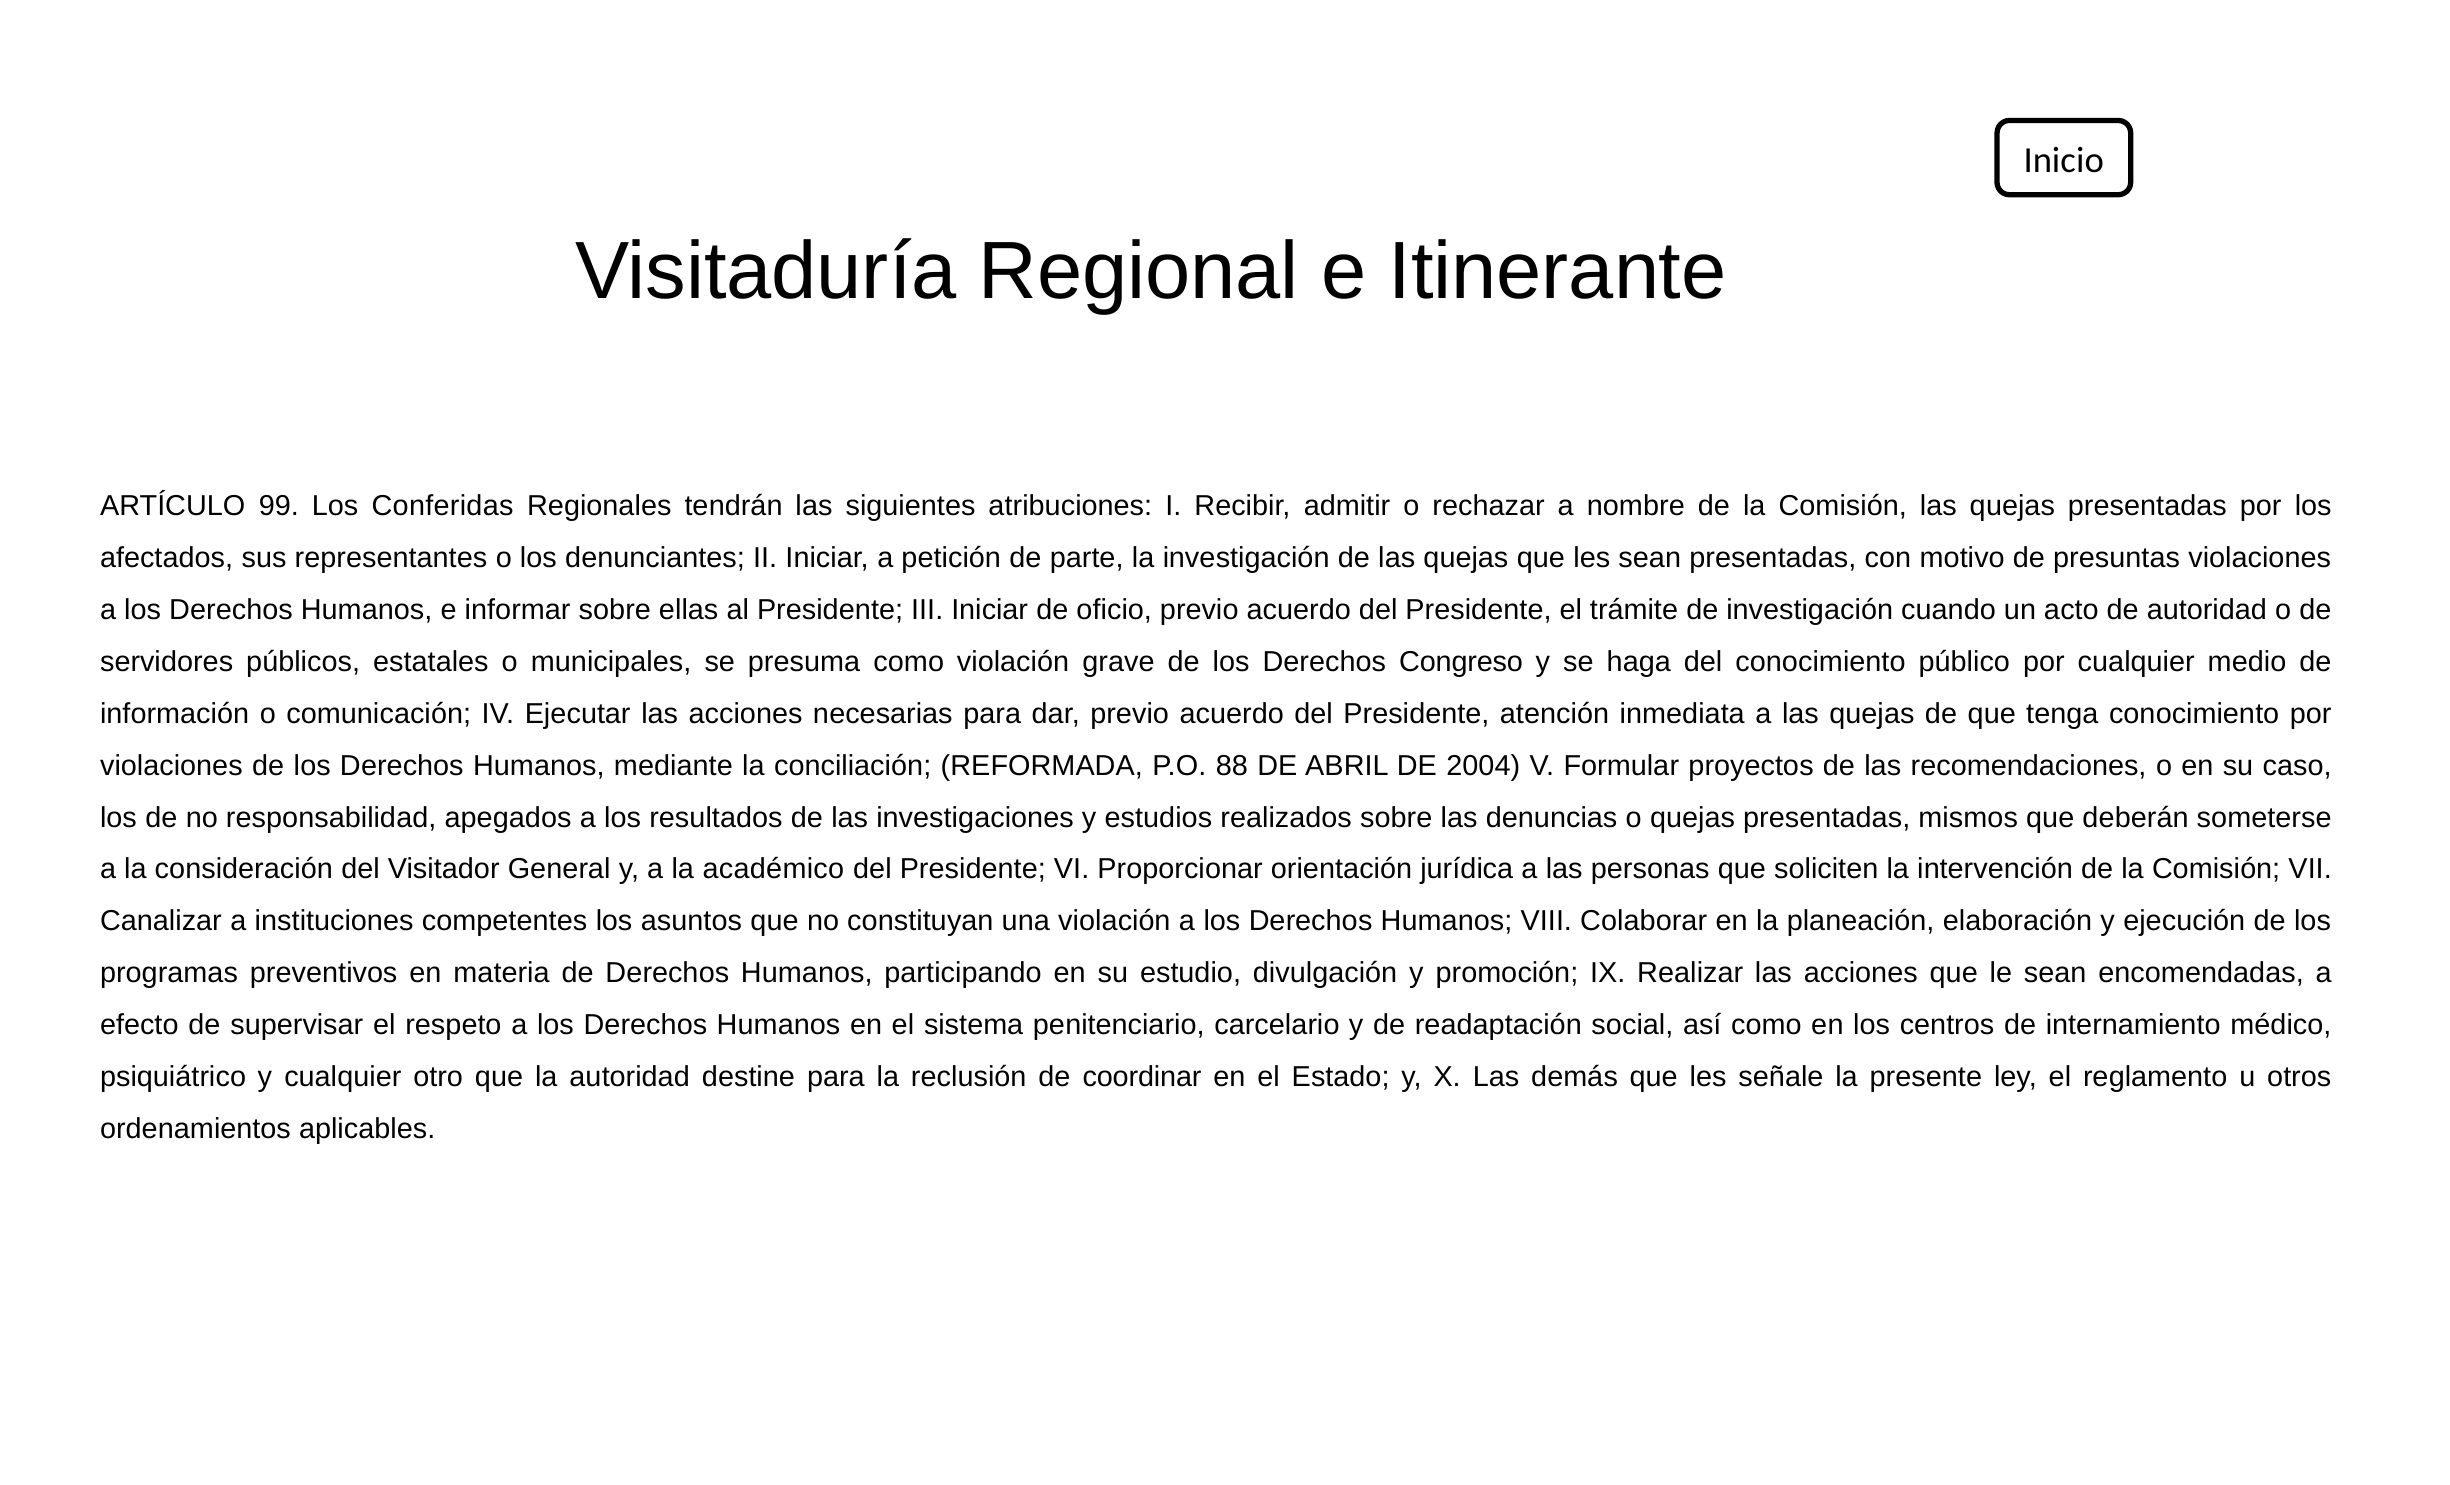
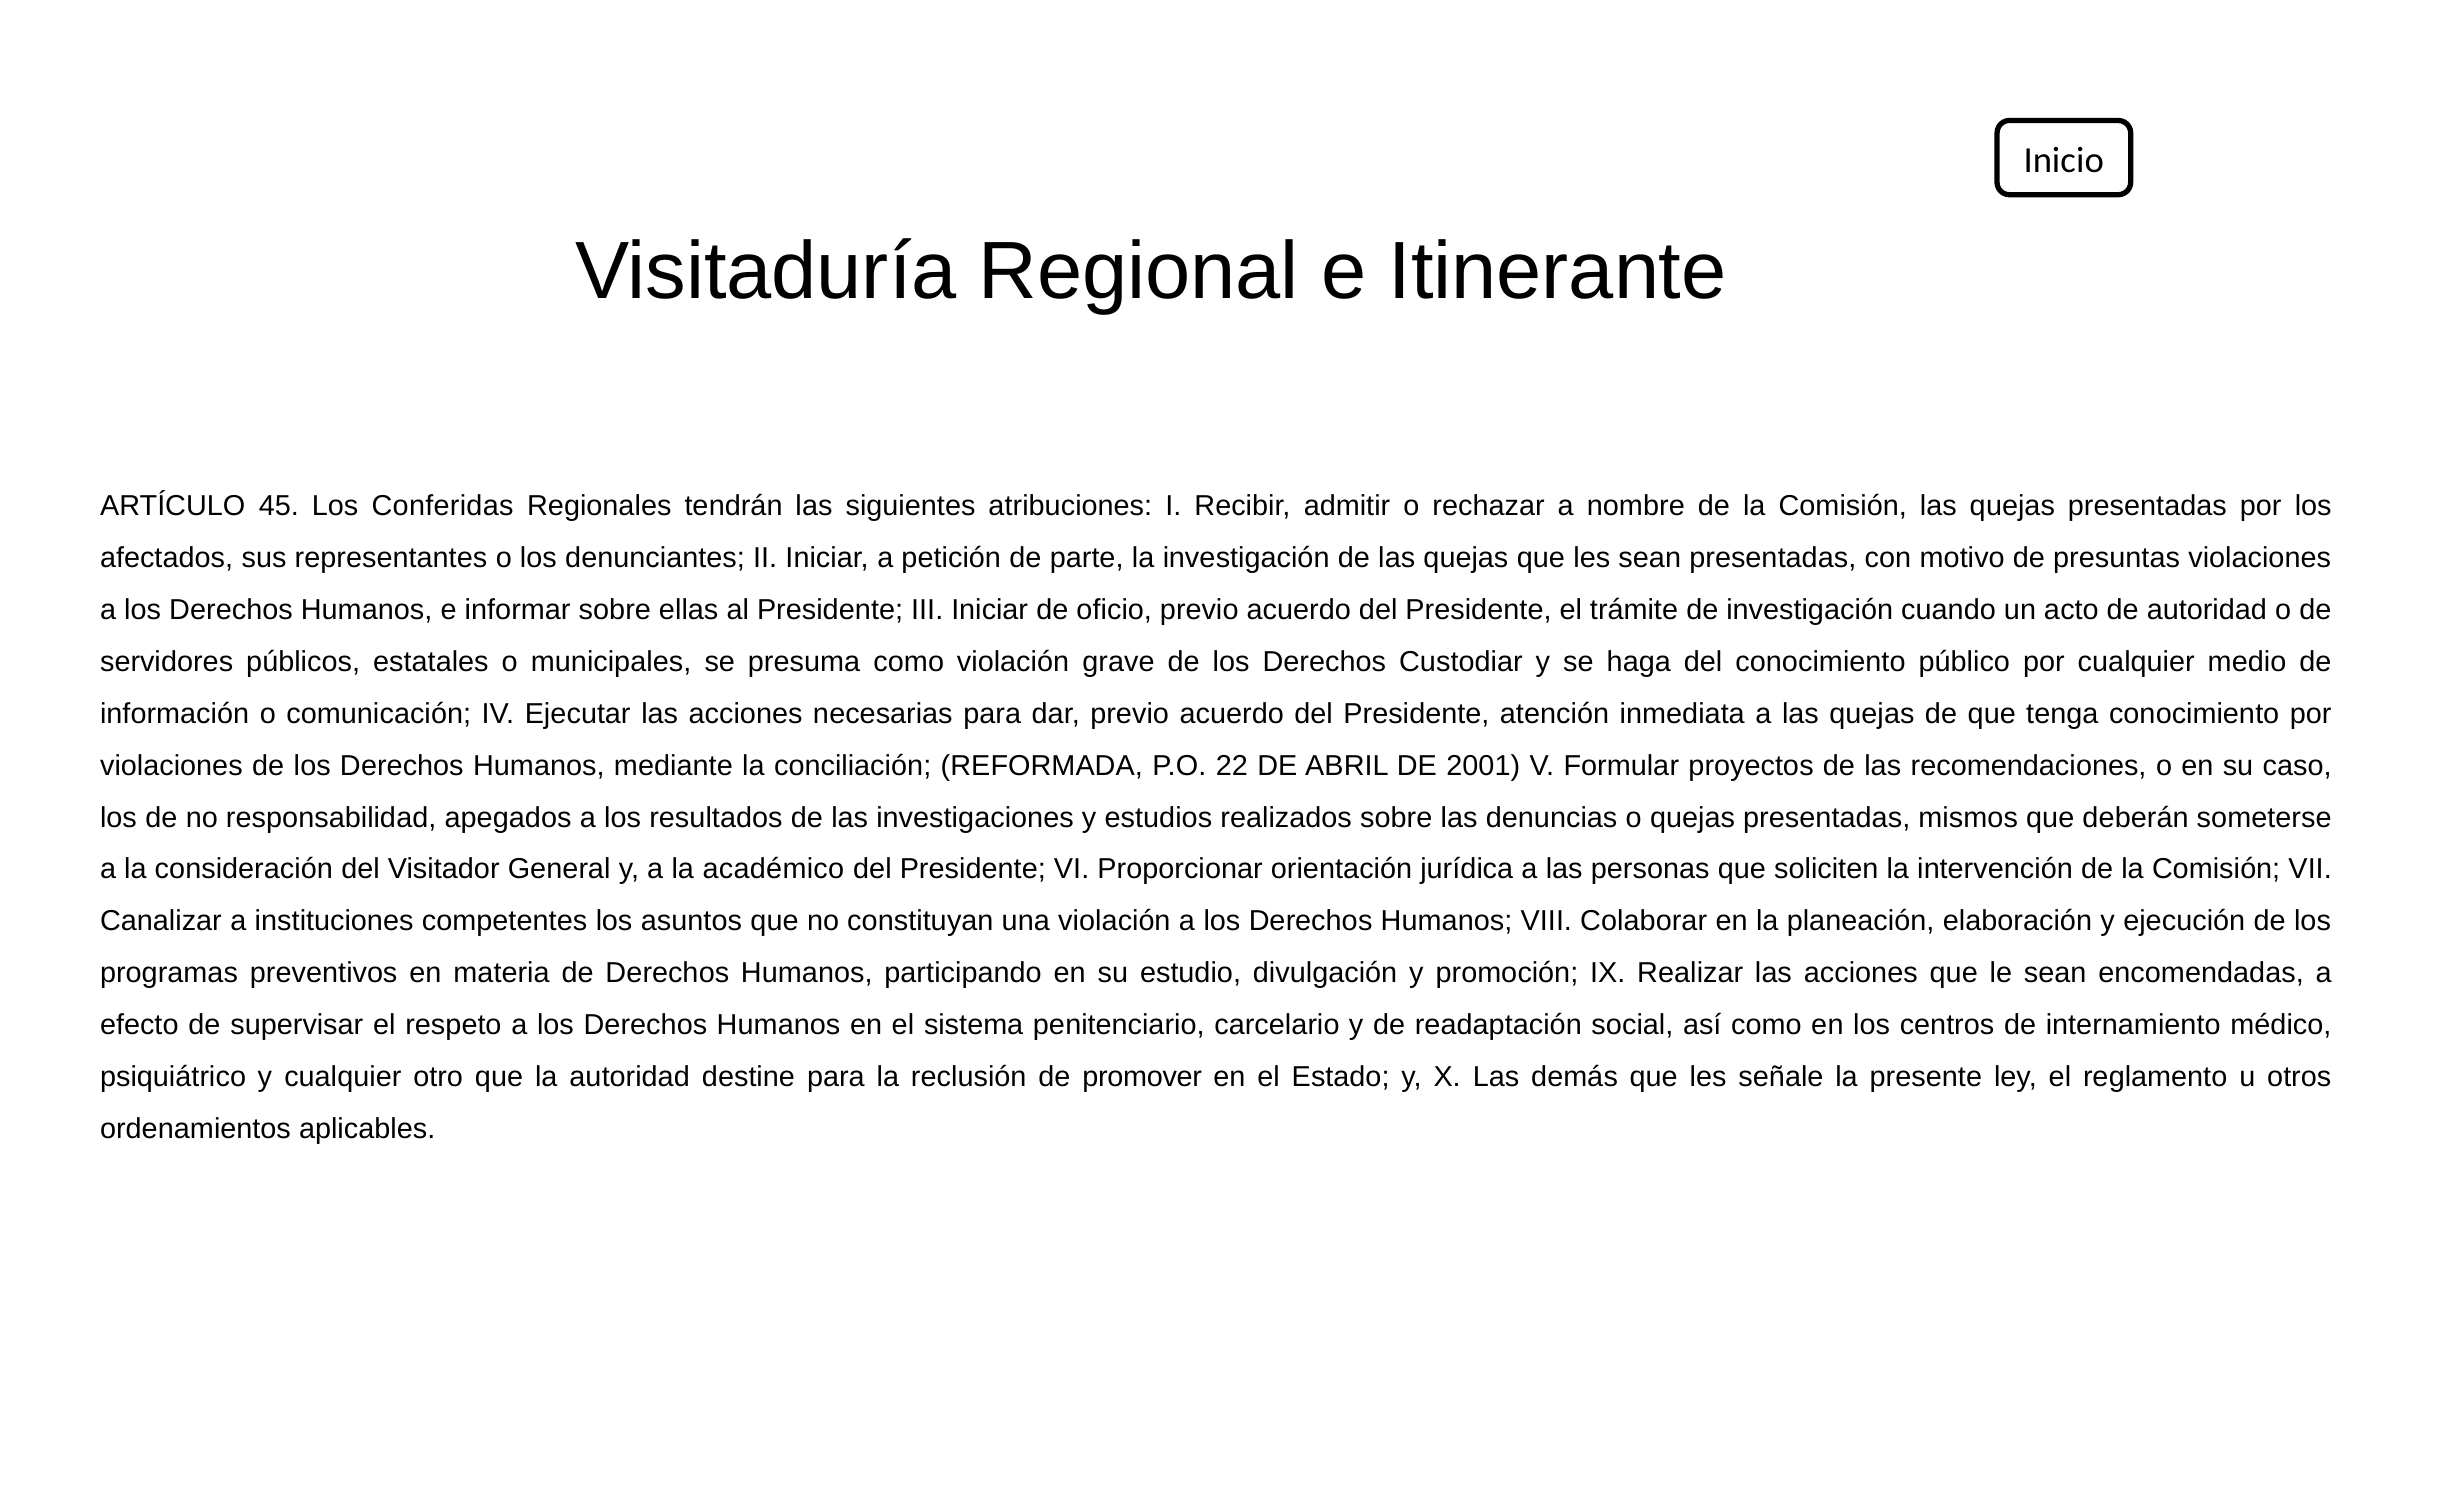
99: 99 -> 45 (279, 506)
Congreso: Congreso -> Custodiar (1461, 662)
88: 88 -> 22 (1232, 766)
2004: 2004 -> 2001 (1483, 766)
coordinar: coordinar -> promover (1142, 1077)
